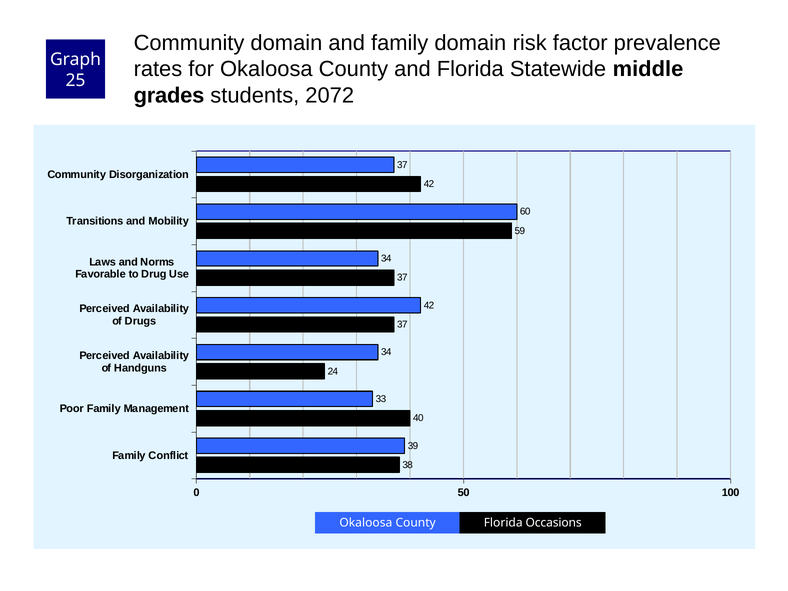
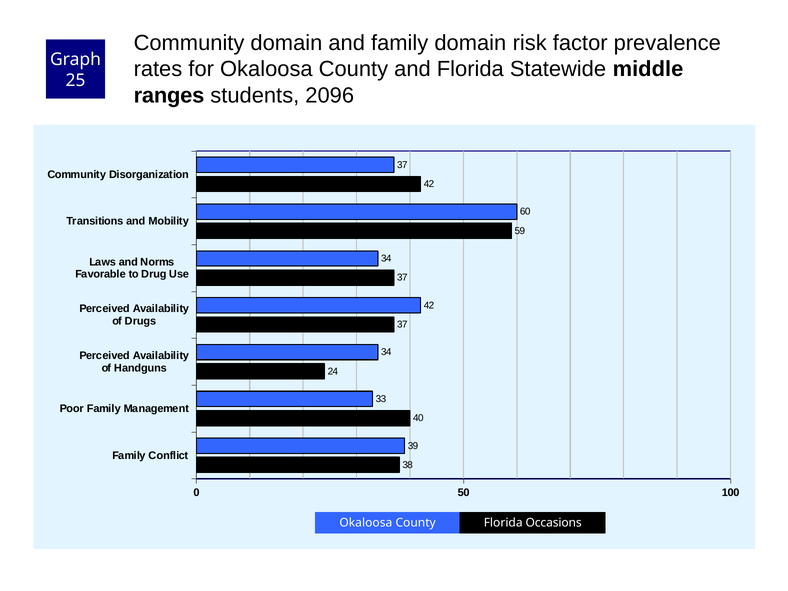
grades: grades -> ranges (169, 95)
2072: 2072 -> 2096 (330, 95)
